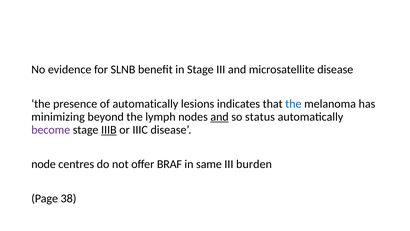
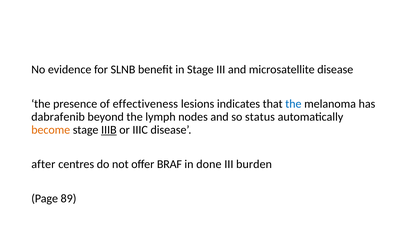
of automatically: automatically -> effectiveness (145, 104)
minimizing: minimizing -> dabrafenib (58, 117)
and underline: present -> none (220, 117)
become colour: purple -> orange (51, 130)
node: node -> after (43, 164)
same: same -> done (209, 164)
38: 38 -> 89 (69, 198)
